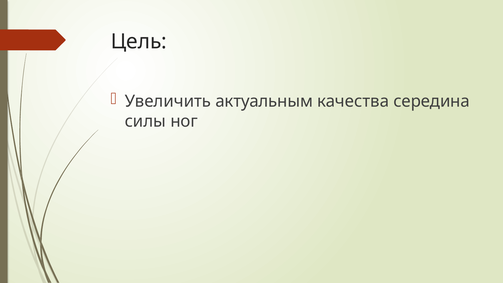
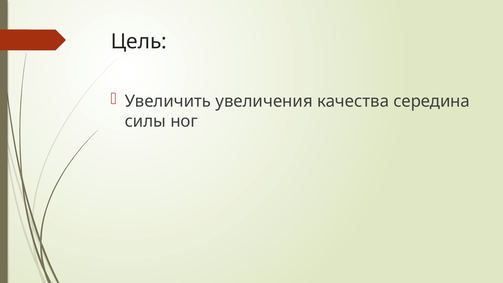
актуальным: актуальным -> увеличения (264, 101)
